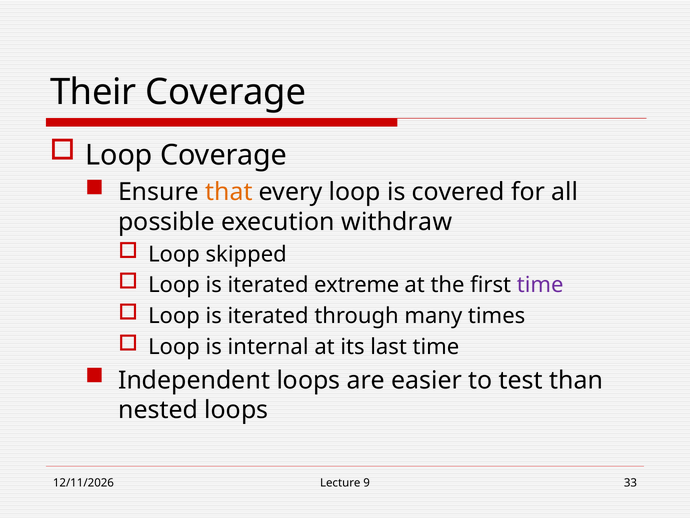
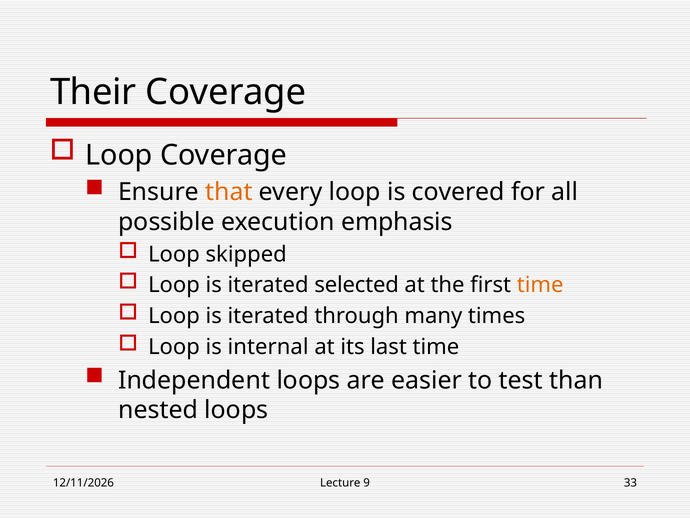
withdraw: withdraw -> emphasis (397, 222)
extreme: extreme -> selected (357, 285)
time colour: purple -> orange (540, 285)
